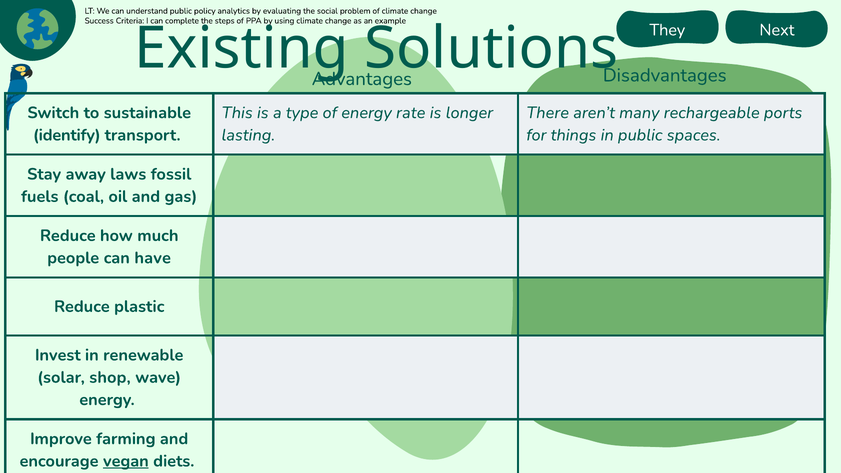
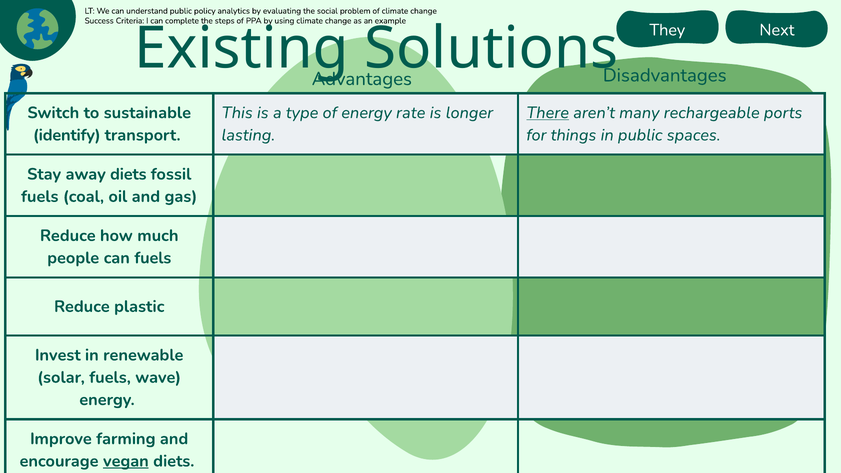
There underline: none -> present (548, 113)
away laws: laws -> diets (128, 174)
can have: have -> fuels (153, 258)
solar shop: shop -> fuels (110, 377)
